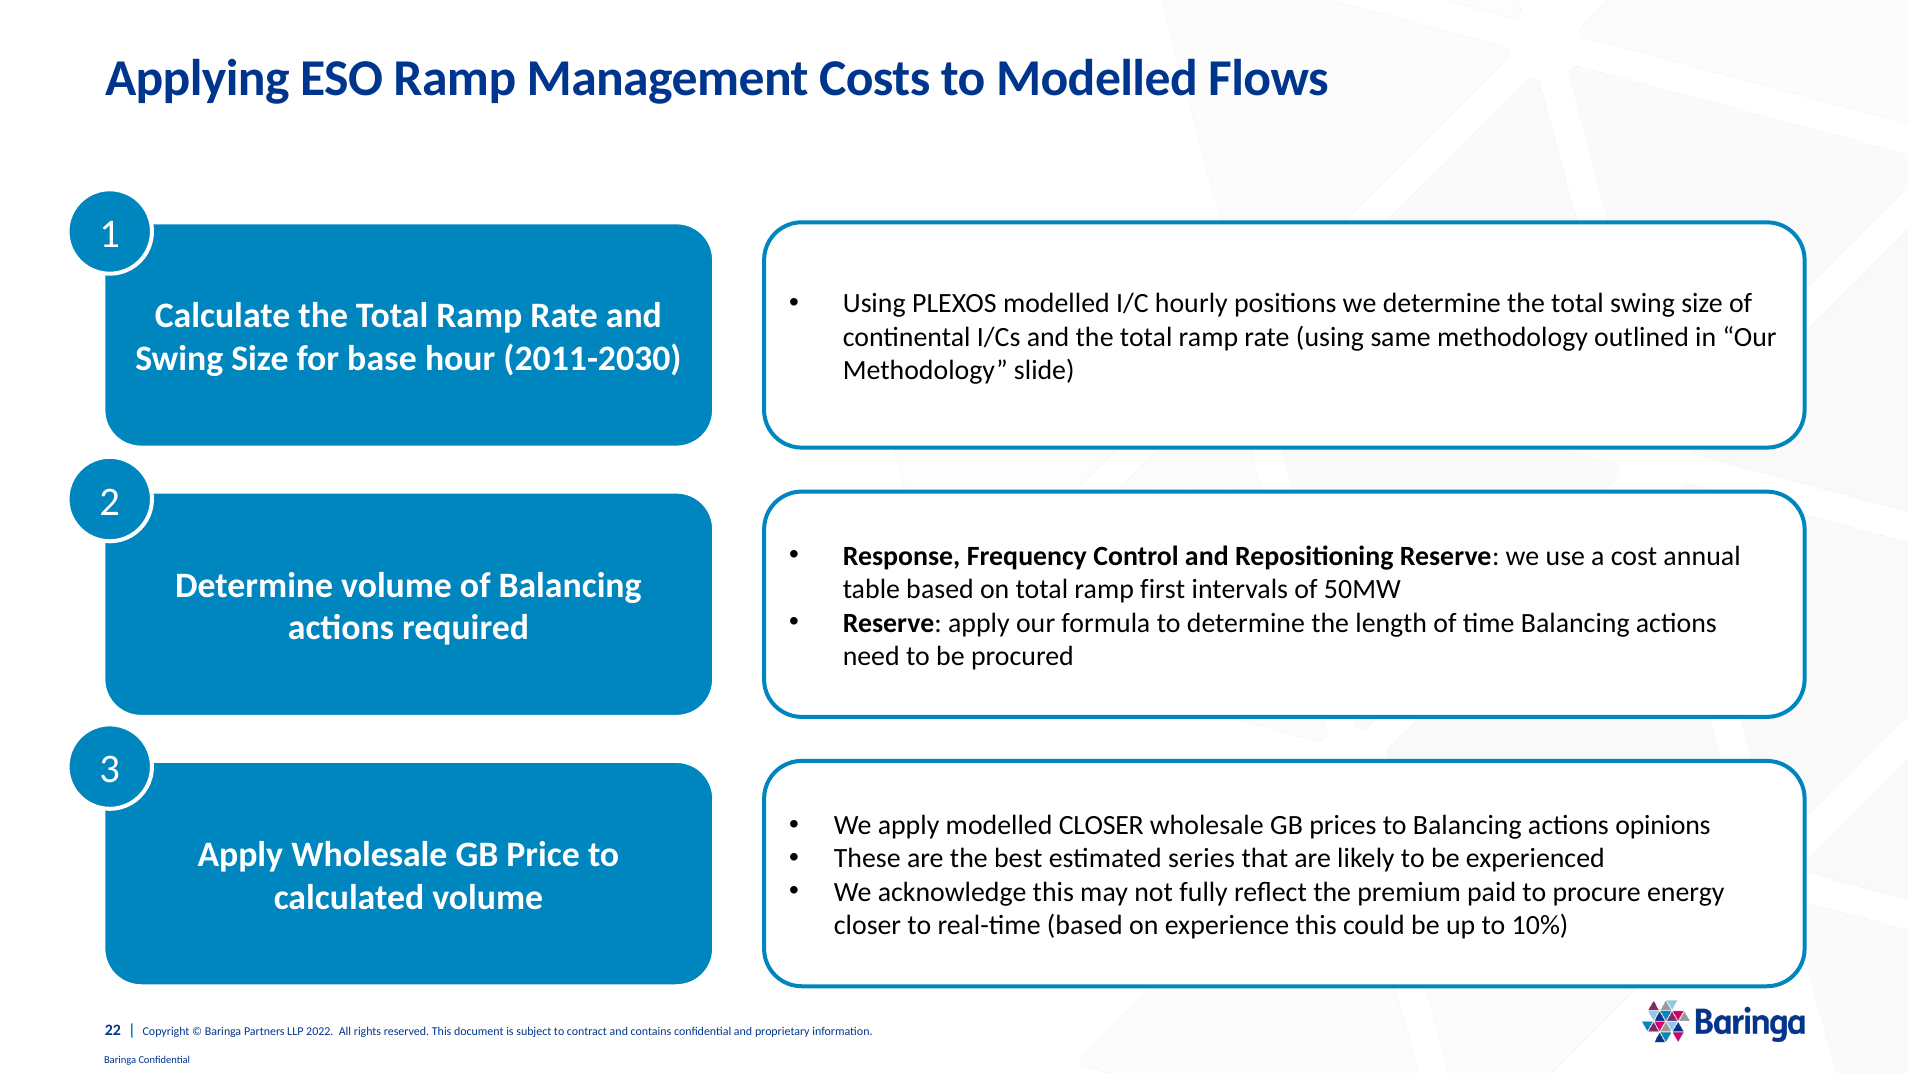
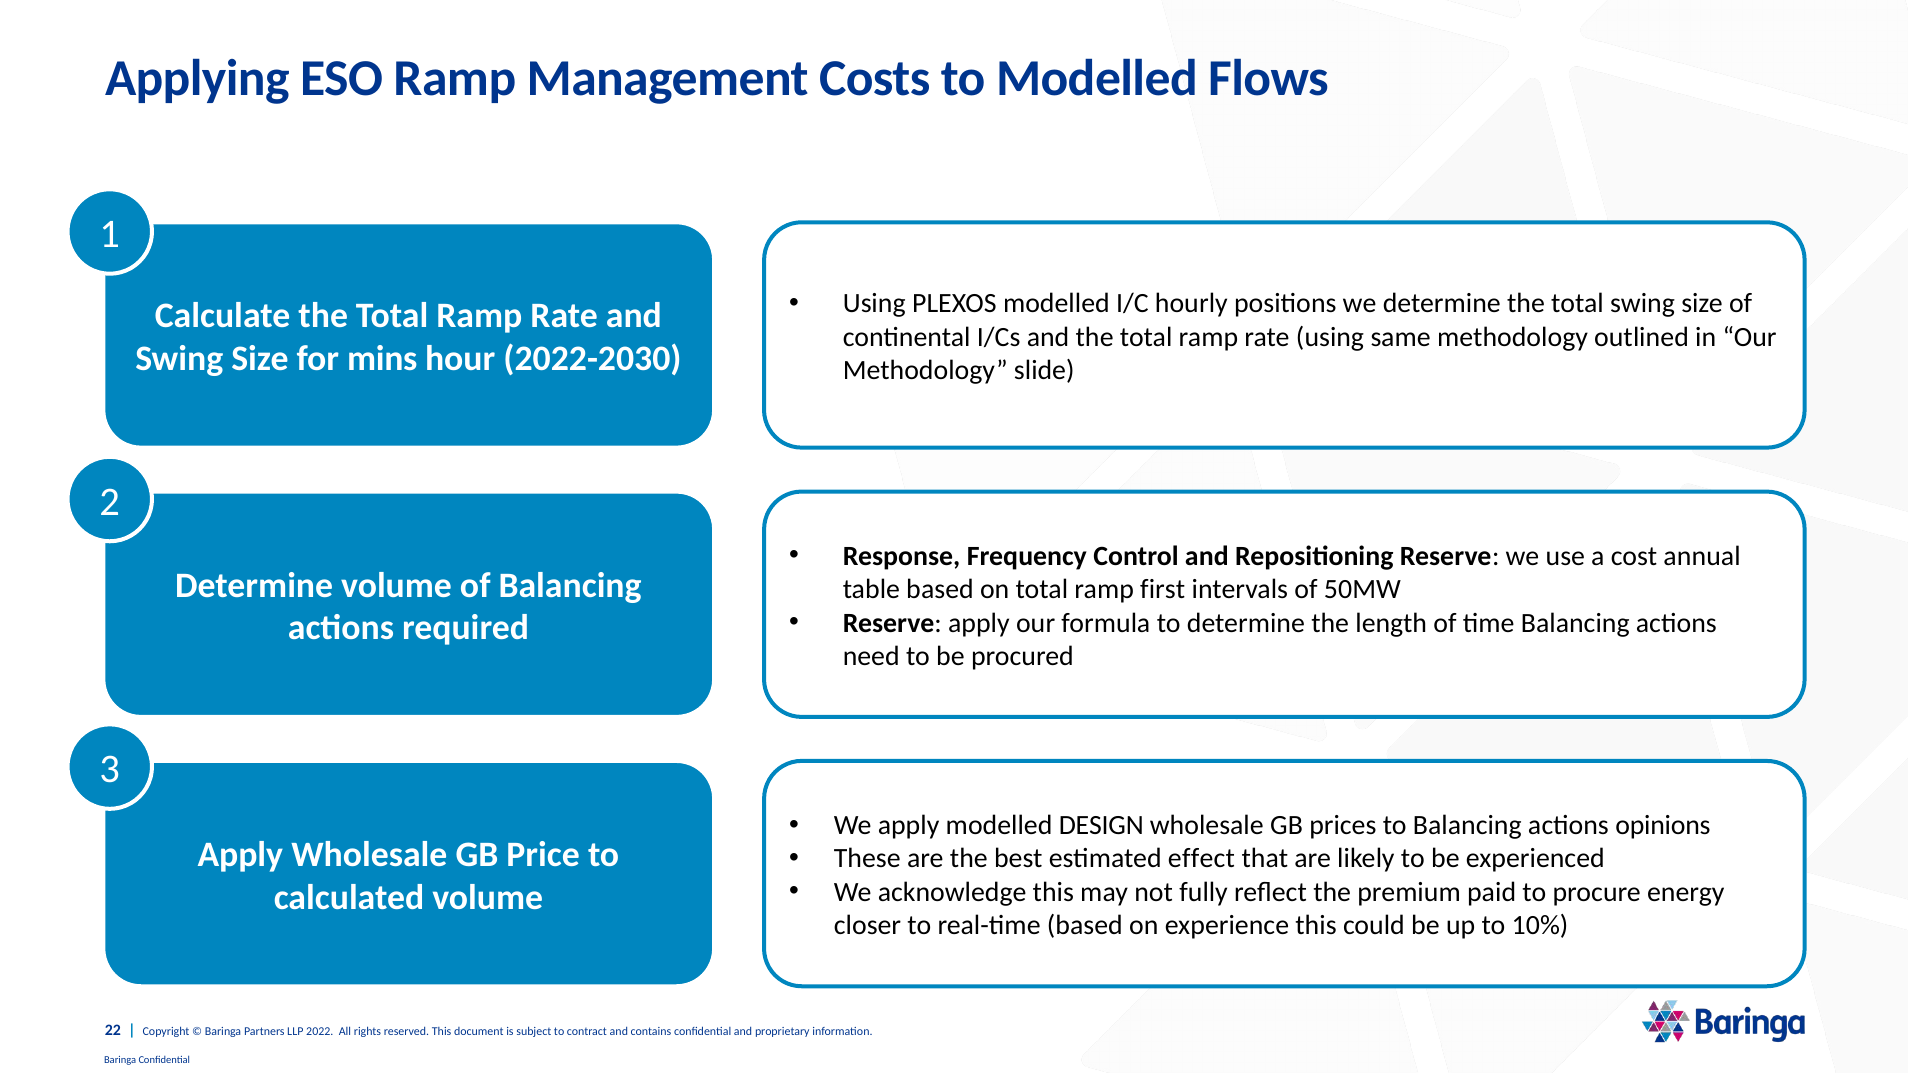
base: base -> mins (382, 359)
2011-2030: 2011-2030 -> 2022-2030 (592, 359)
modelled CLOSER: CLOSER -> DESIGN (1101, 826)
series: series -> effect (1202, 859)
